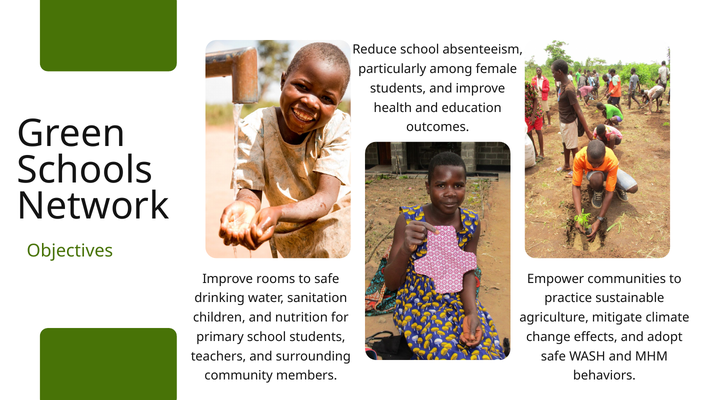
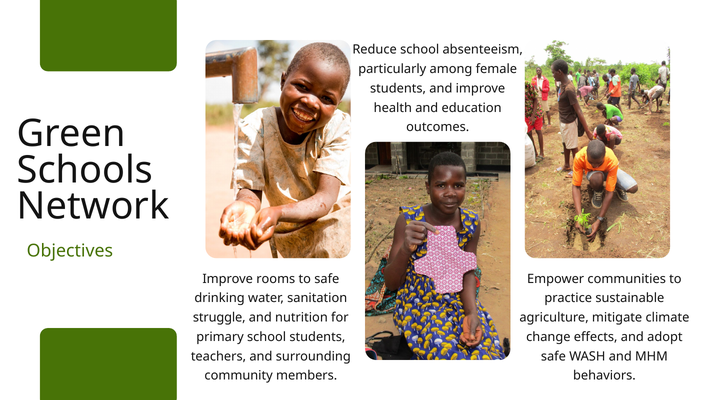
children: children -> struggle (219, 317)
